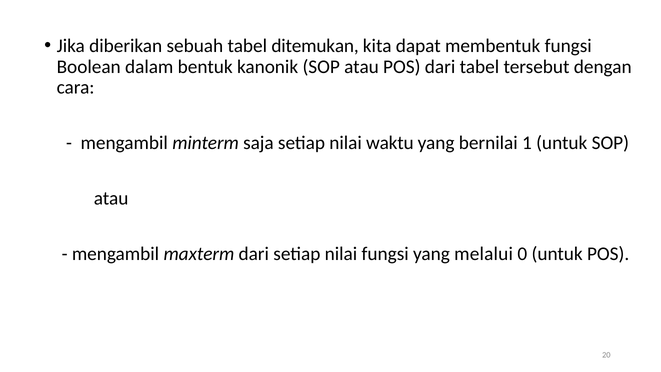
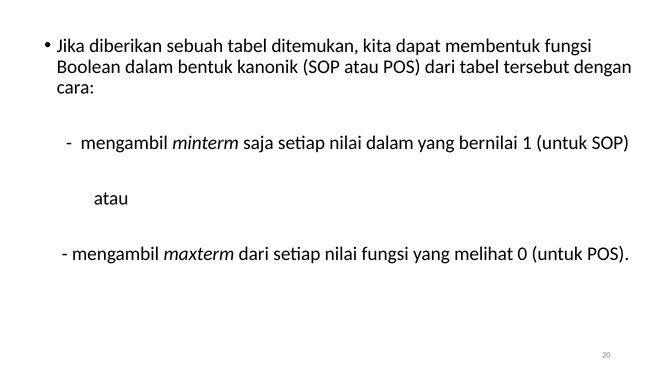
nilai waktu: waktu -> dalam (390, 143)
melalui: melalui -> melihat (484, 254)
